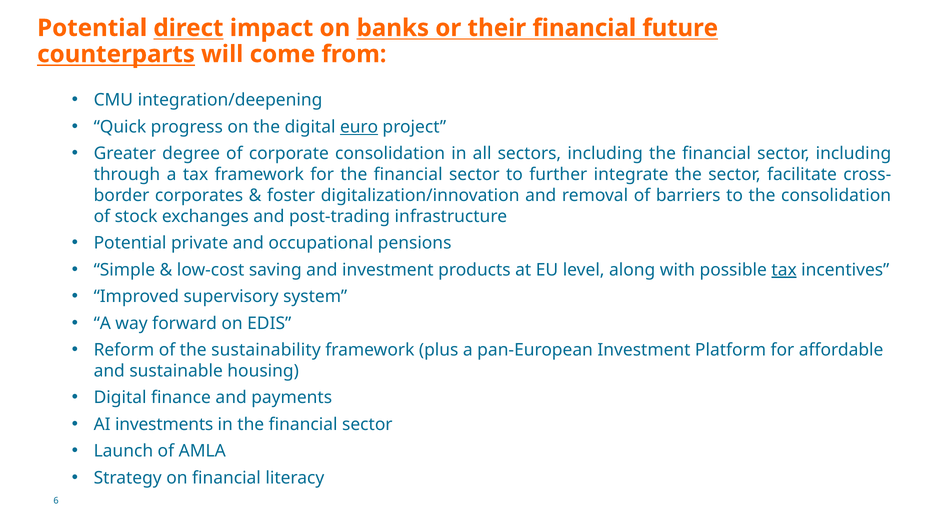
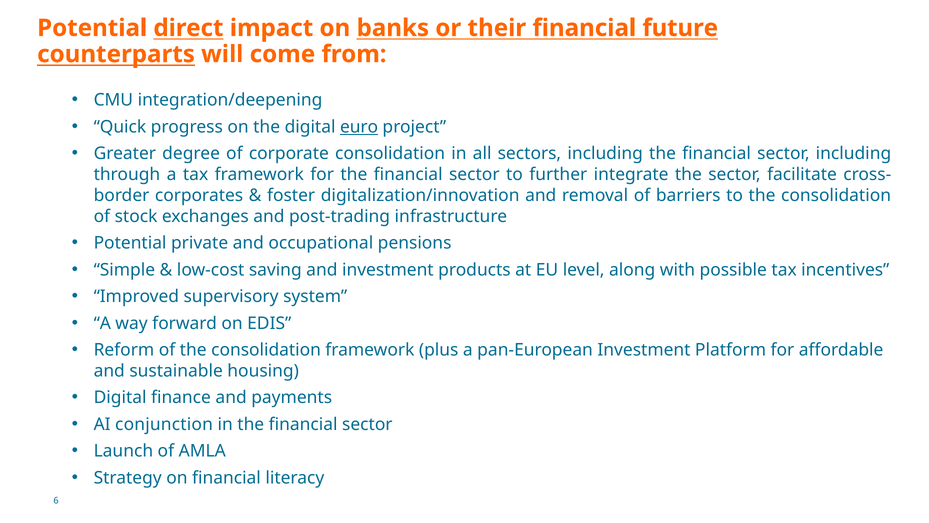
tax underline: present -> none (784, 270)
of the sustainability: sustainability -> consolidation (266, 350)
investments: investments -> conjunction (164, 424)
